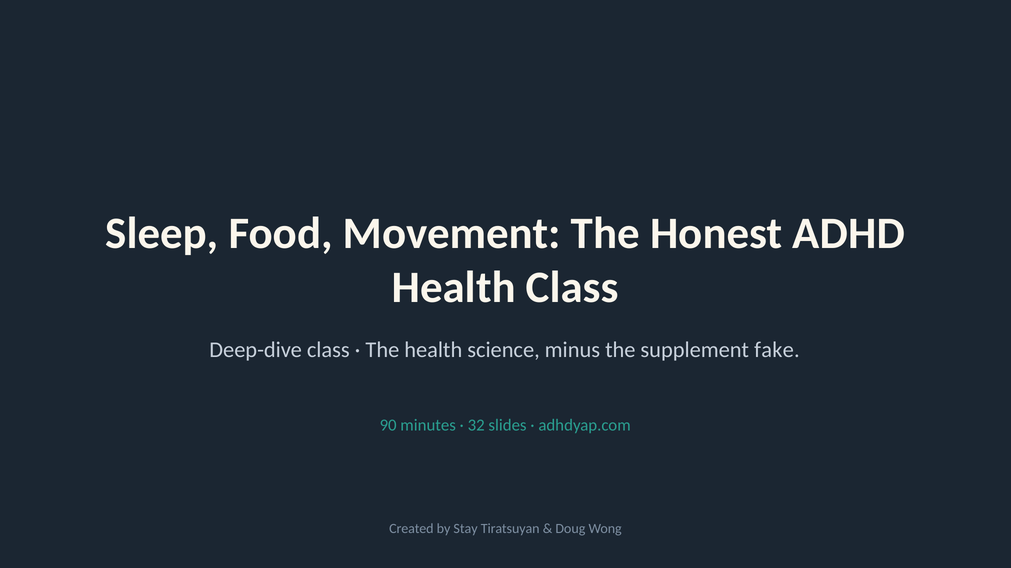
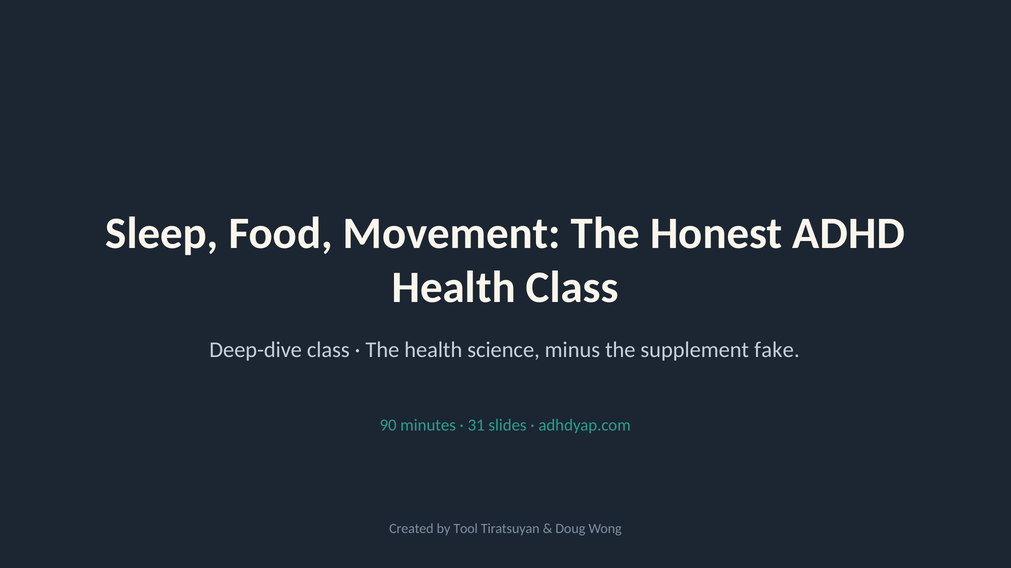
32: 32 -> 31 (476, 426)
Stay: Stay -> Tool (466, 529)
